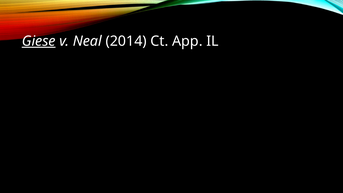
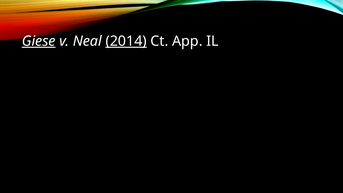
2014 underline: none -> present (126, 41)
